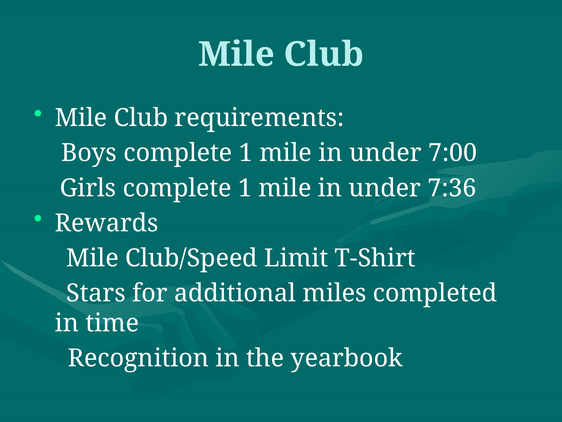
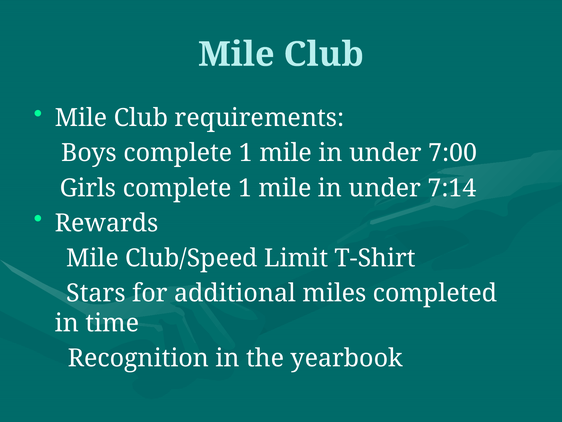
7:36: 7:36 -> 7:14 (452, 188)
